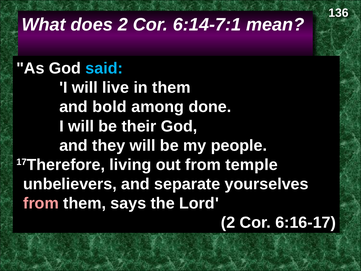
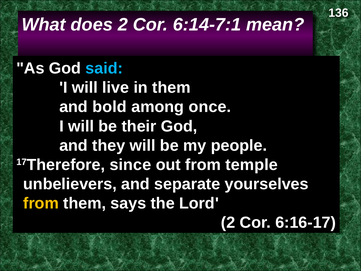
done: done -> once (210, 107)
living: living -> since (130, 165)
from colour: pink -> yellow (41, 203)
